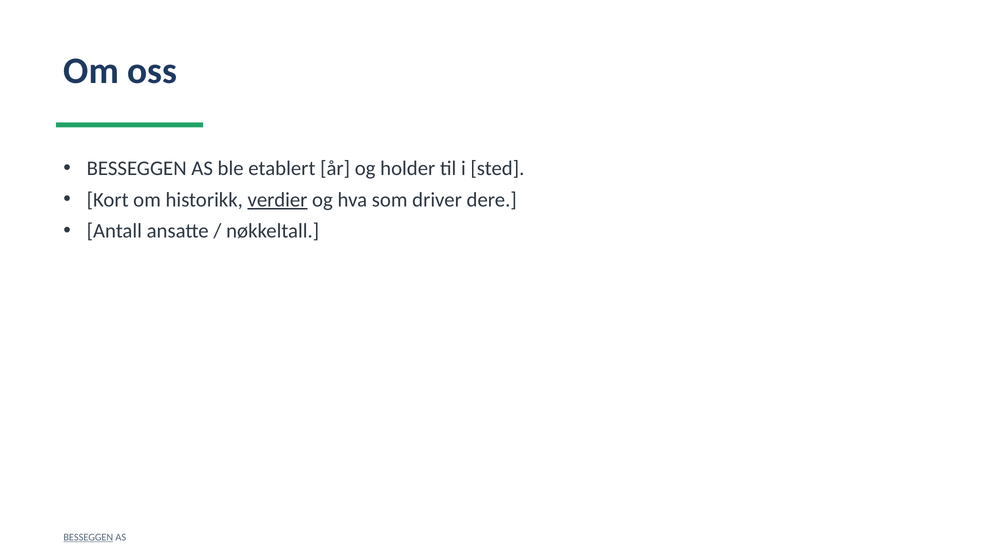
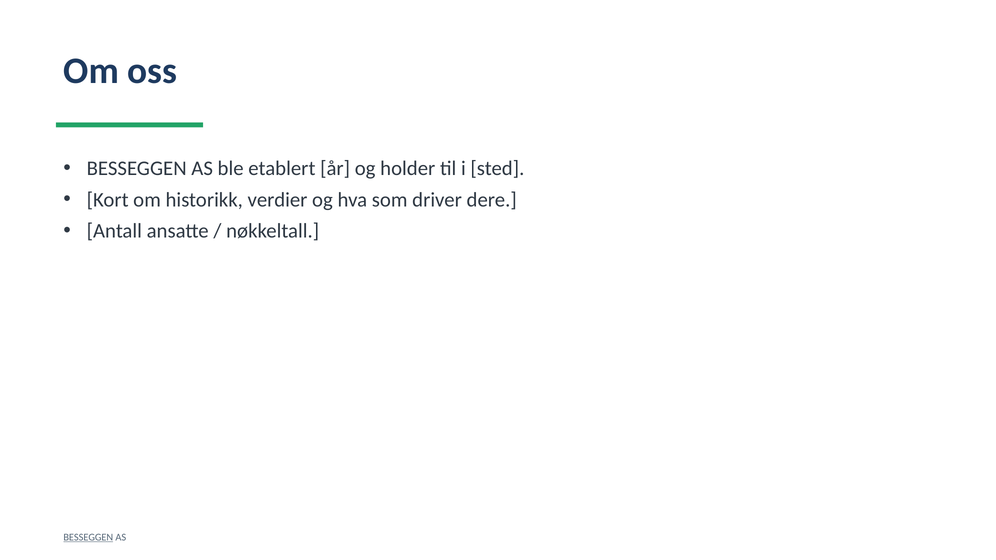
verdier underline: present -> none (277, 200)
